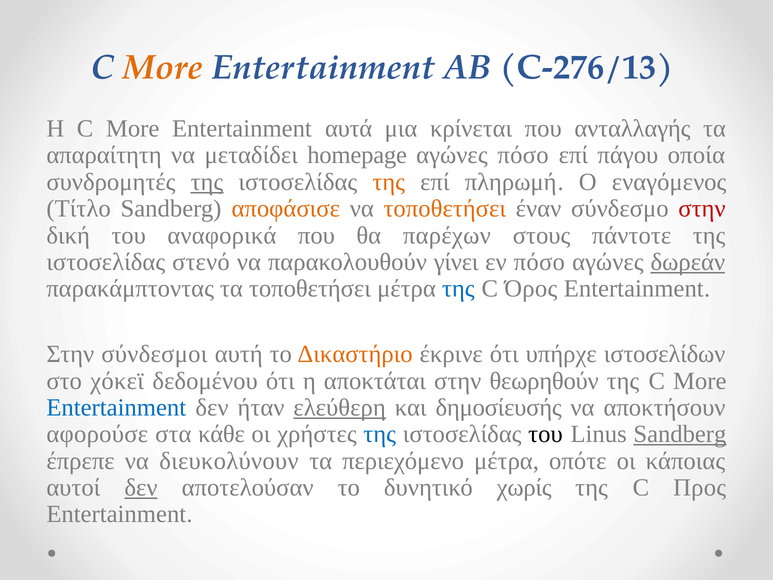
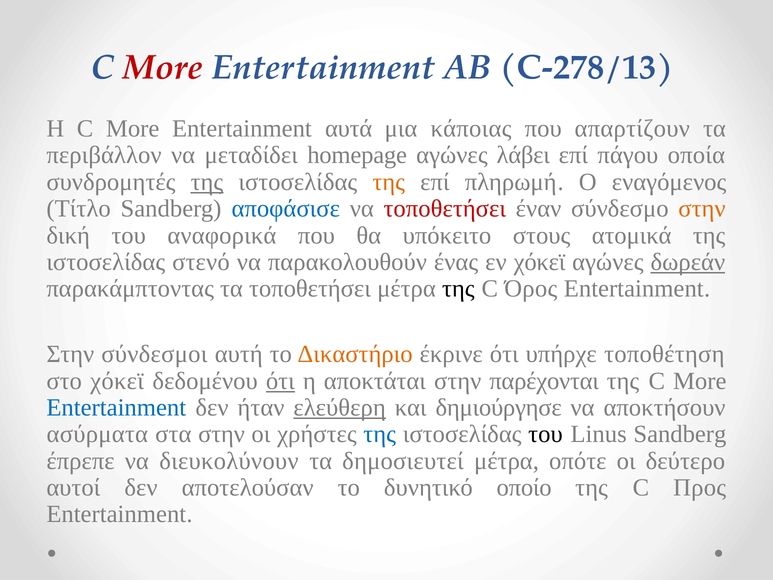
More colour: orange -> red (163, 68)
C-276/13: C-276/13 -> C-278/13 (587, 68)
κρίνεται: κρίνεται -> κάποιας (471, 129)
ανταλλαγής: ανταλλαγής -> απαρτίζουν (632, 129)
απαραίτητη: απαραίτητη -> περιβάλλον (104, 155)
αγώνες πόσο: πόσο -> λάβει (523, 155)
αποφάσισε colour: orange -> blue (286, 209)
τοποθετήσει colour: orange -> red (445, 209)
στην colour: red -> orange (702, 209)
παρέχων: παρέχων -> υπόκειτο (447, 235)
πάντοτε: πάντοτε -> ατομικά (632, 235)
γίνει: γίνει -> ένας (456, 262)
εν πόσο: πόσο -> χόκεϊ (540, 262)
της colour: blue -> black (458, 289)
ιστοσελίδων: ιστοσελίδων -> τοποθέτηση (664, 354)
ότι underline: none -> present (280, 381)
θεωρηθούν: θεωρηθούν -> παρέχονται (544, 381)
δημοσίευσής: δημοσίευσής -> δημιούργησε (499, 407)
αφορούσε: αφορούσε -> ασύρματα (97, 434)
στα κάθε: κάθε -> στην (221, 434)
Sandberg underline: present -> none (680, 434)
περιεχόμενο: περιεχόμενο -> δημοσιευτεί (403, 461)
κάποιας: κάποιας -> δεύτερο (685, 461)
δεν underline: present -> none (141, 487)
χωρίς: χωρίς -> οποίο (524, 487)
